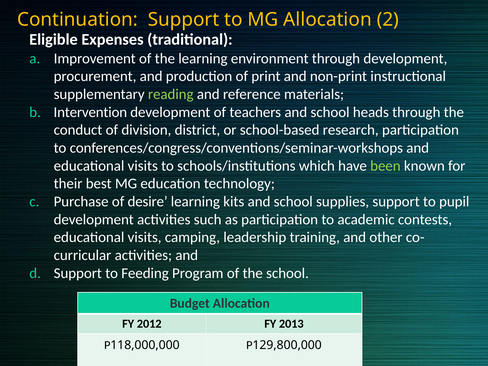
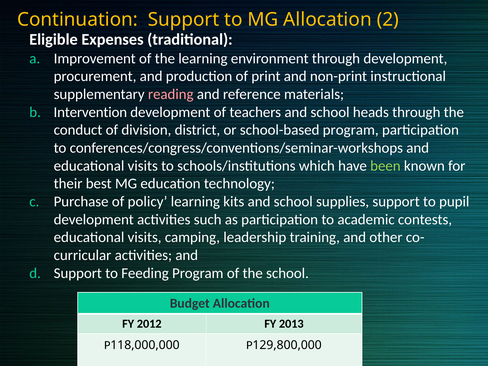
reading colour: light green -> pink (171, 94)
school-based research: research -> program (351, 130)
desire: desire -> policy (147, 202)
